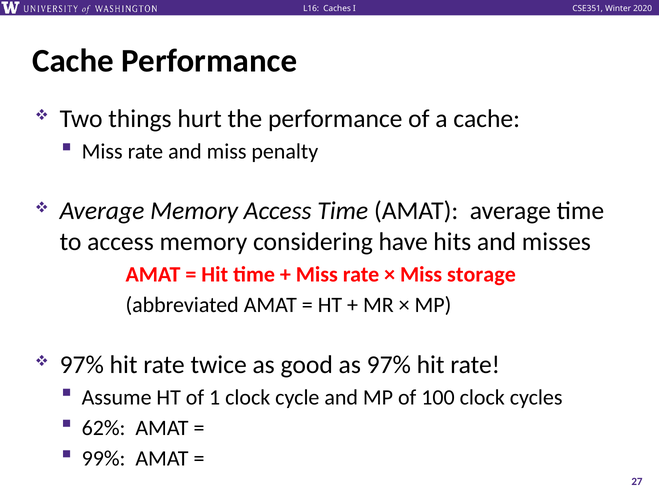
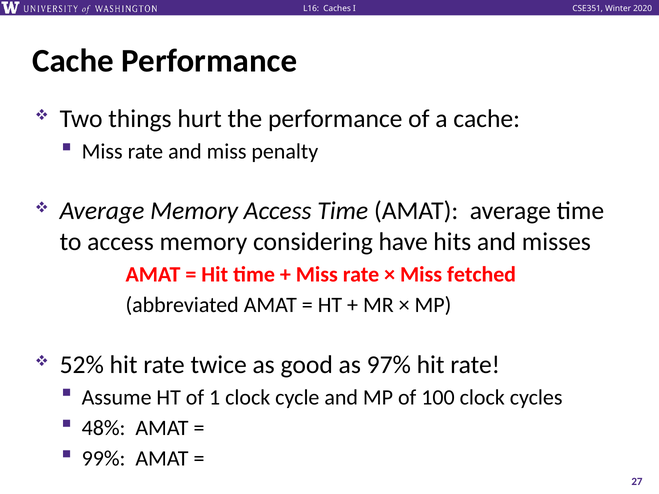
storage: storage -> fetched (482, 274)
97%: 97% -> 52% (82, 365)
62%: 62% -> 48% (104, 428)
